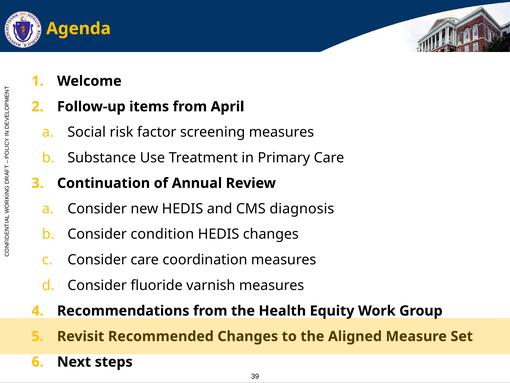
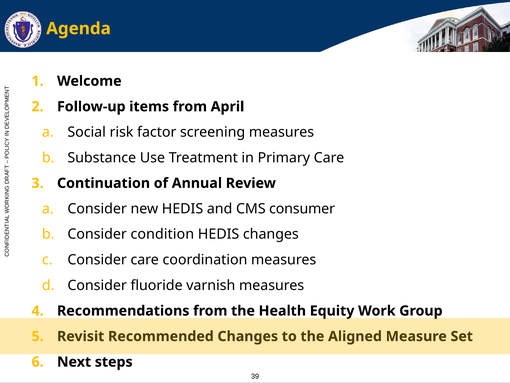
diagnosis: diagnosis -> consumer (302, 208)
